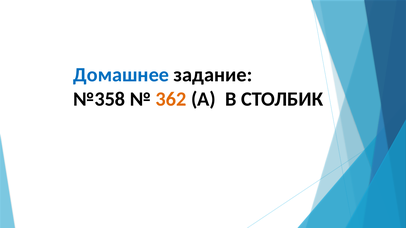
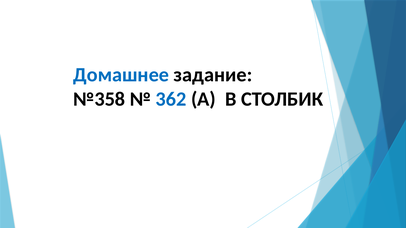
362 colour: orange -> blue (171, 99)
